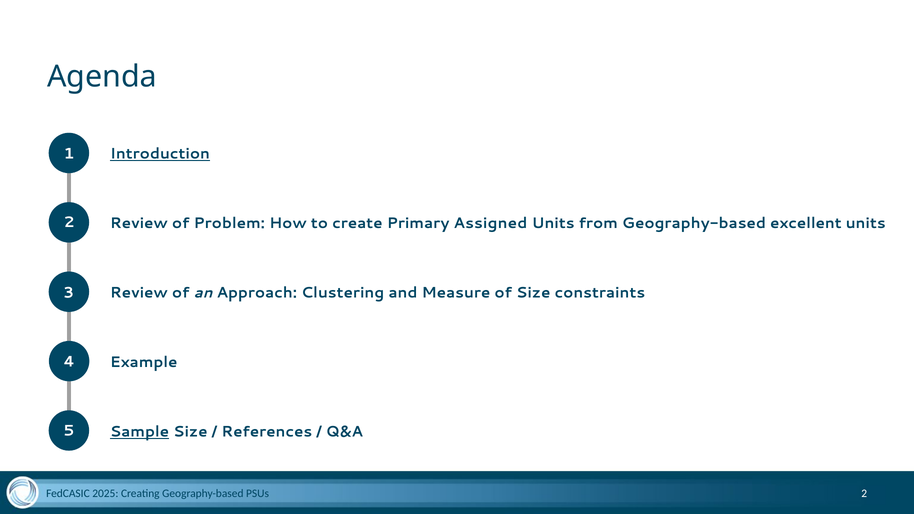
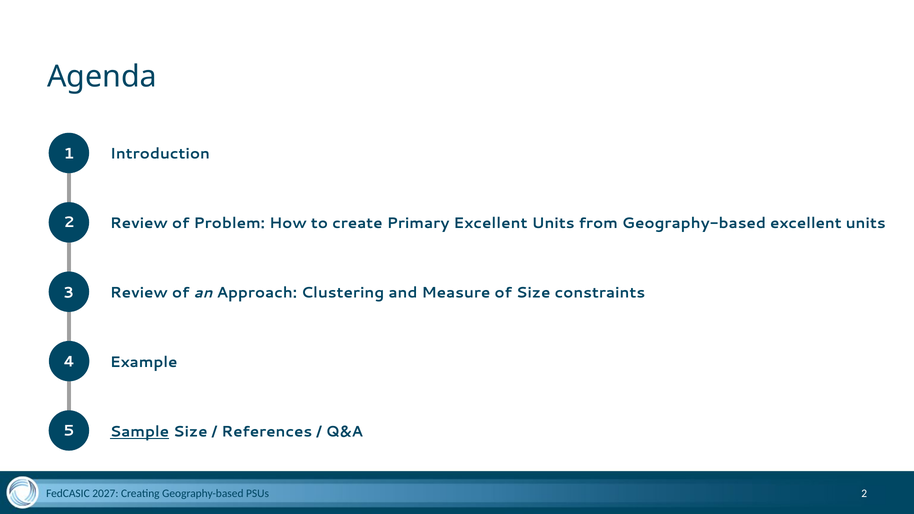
Introduction underline: present -> none (160, 154)
Primary Assigned: Assigned -> Excellent (490, 223)
2025: 2025 -> 2027 (105, 494)
